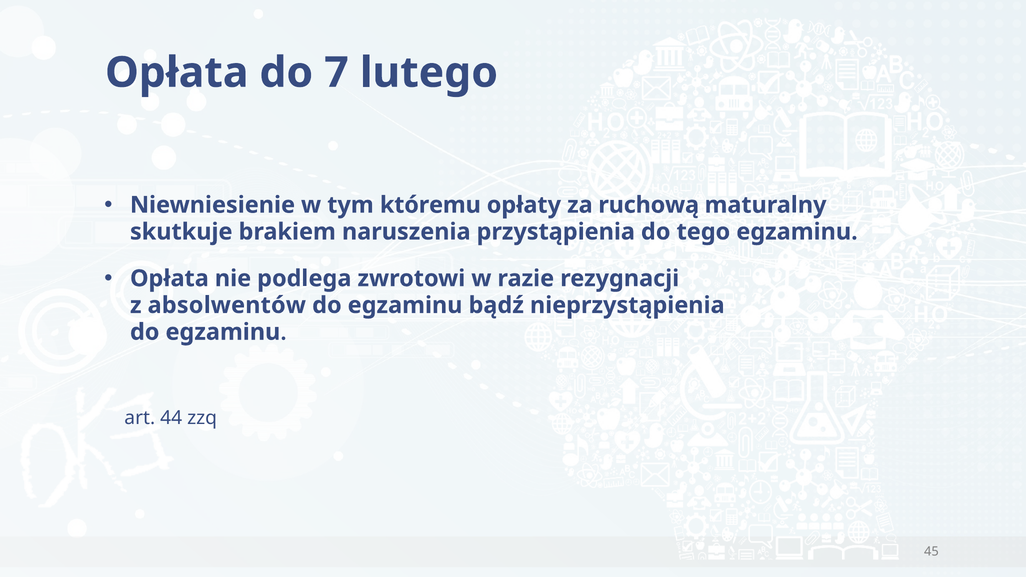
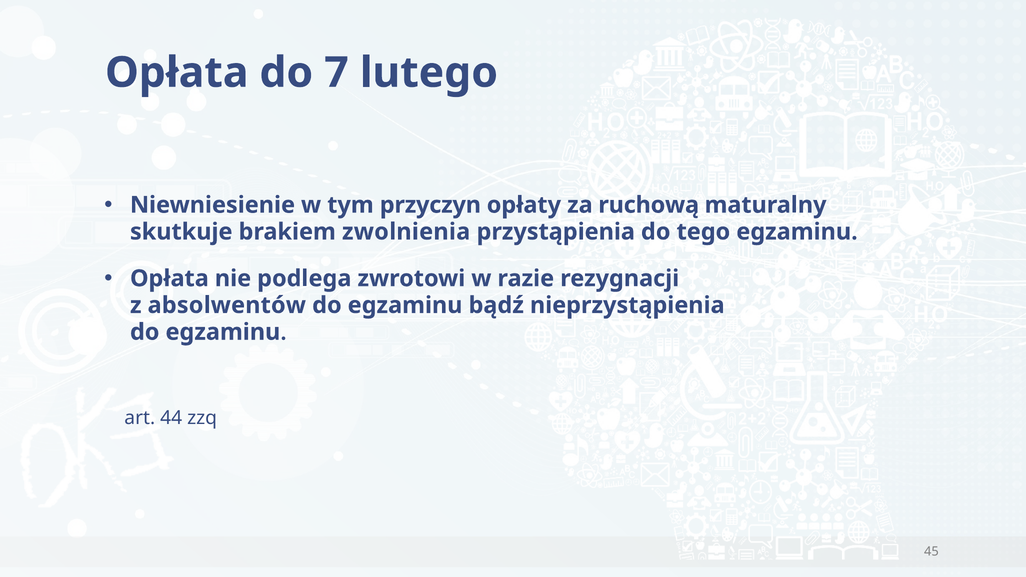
któremu: któremu -> przyczyn (430, 205)
naruszenia: naruszenia -> zwolnienia (406, 232)
